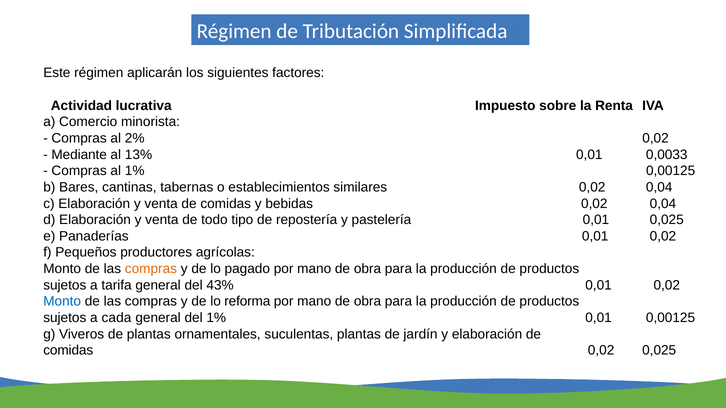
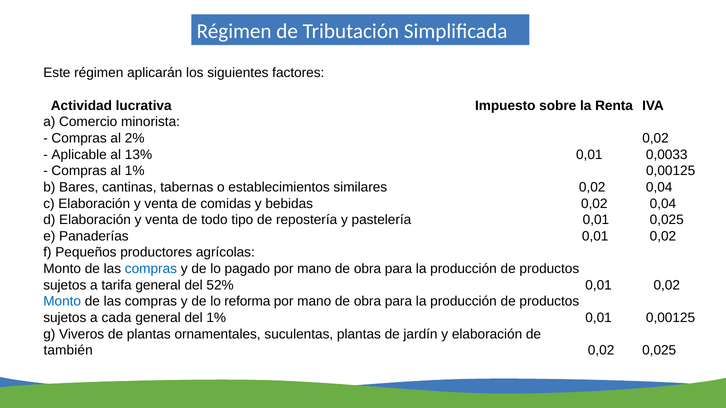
Mediante: Mediante -> Aplicable (79, 155)
compras colour: orange -> blue (151, 269)
43%: 43% -> 52% (220, 285)
comidas: comidas -> también (68, 351)
